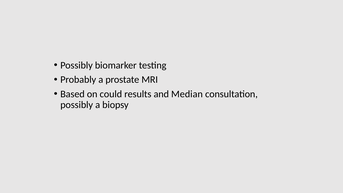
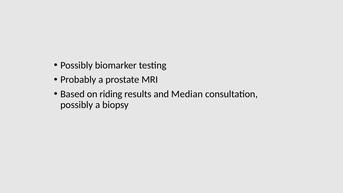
could: could -> riding (111, 94)
